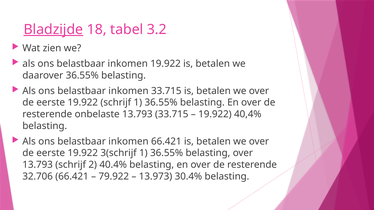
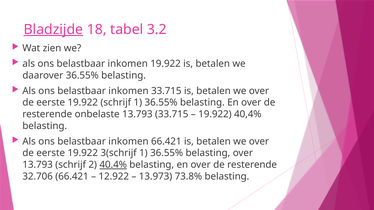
40.4% underline: none -> present (113, 165)
79.922: 79.922 -> 12.922 (114, 177)
30.4%: 30.4% -> 73.8% (188, 177)
